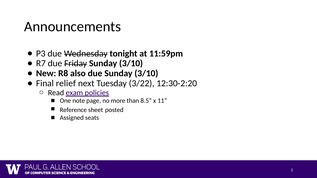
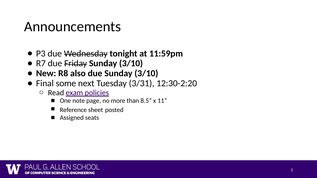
relief: relief -> some (66, 83)
3/22: 3/22 -> 3/31 (142, 83)
